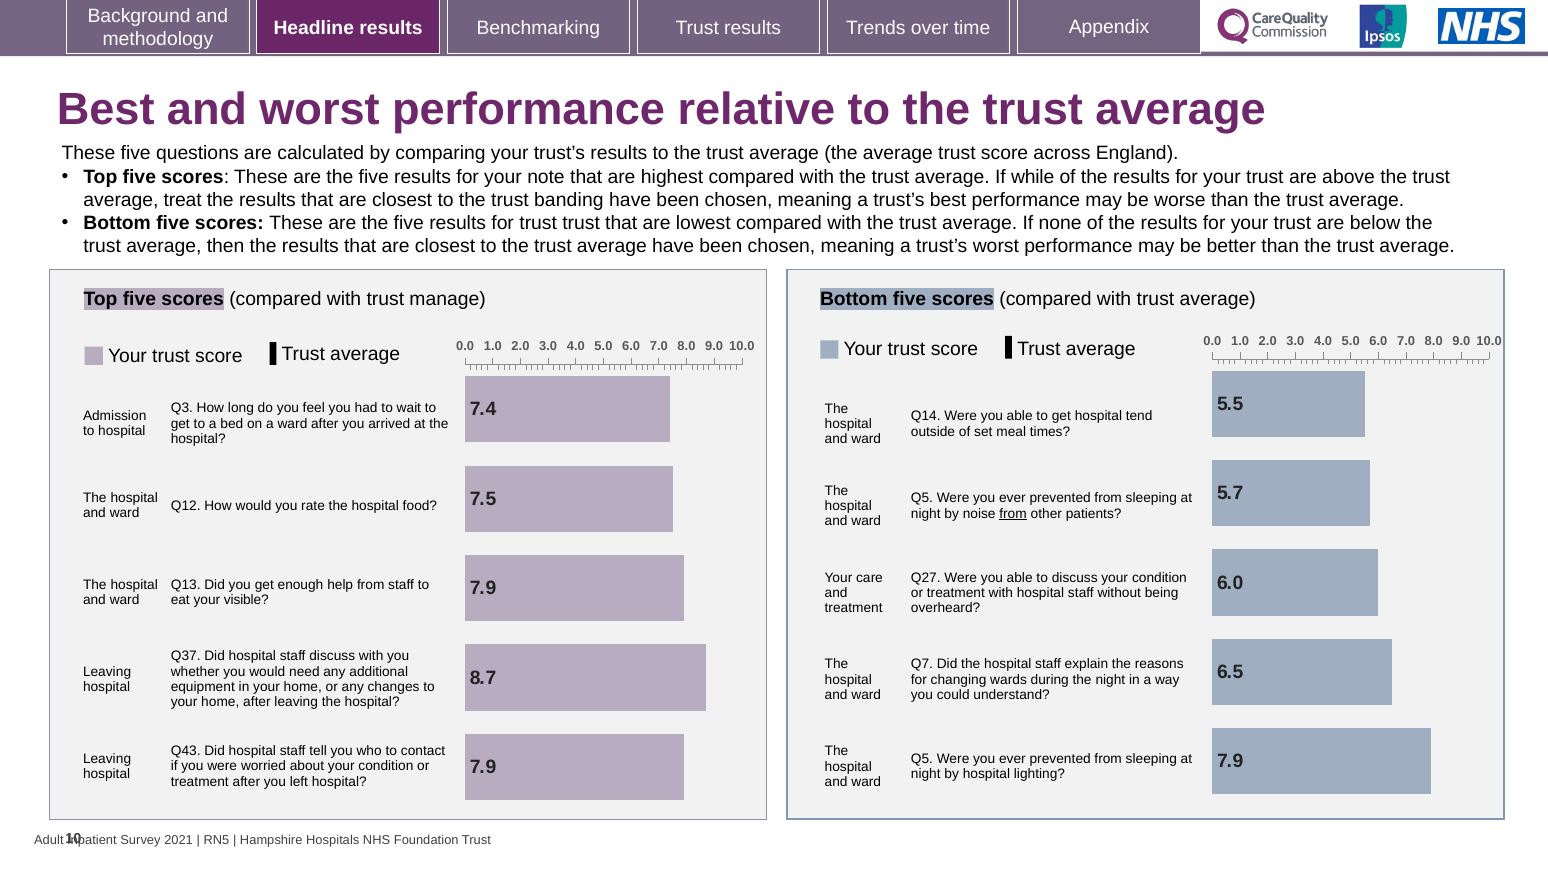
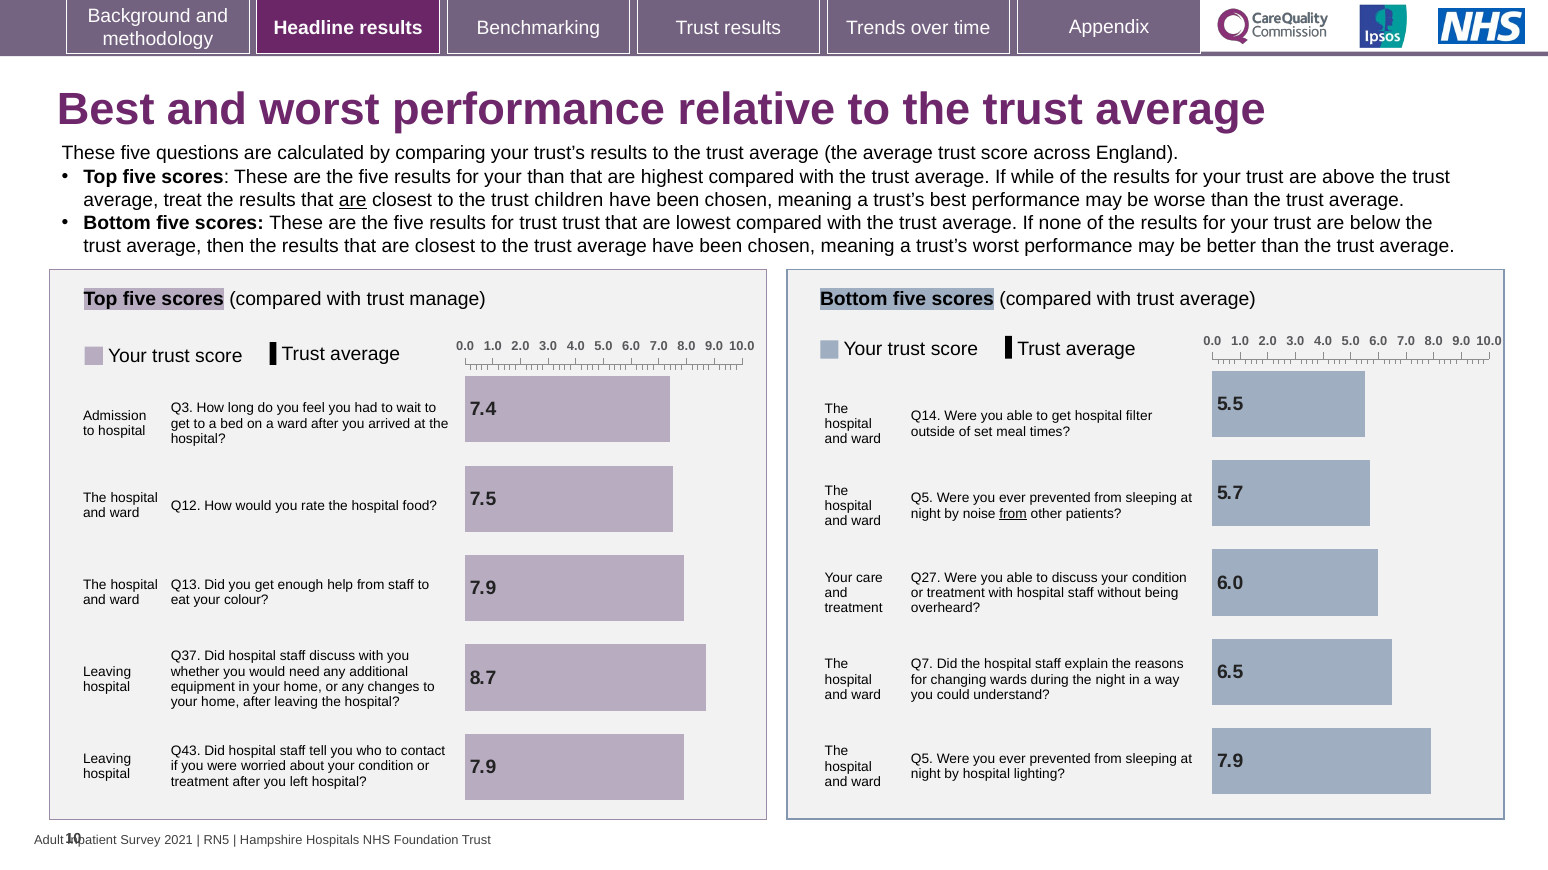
your note: note -> than (546, 177)
are underline: none -> present (353, 200)
banding: banding -> children (569, 200)
tend: tend -> filter (1139, 417)
visible: visible -> colour (246, 601)
